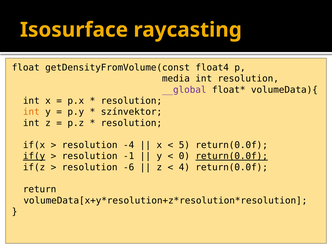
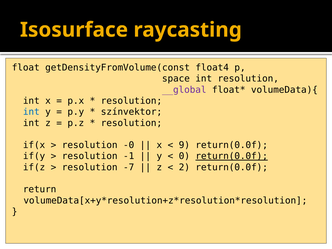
media: media -> space (176, 79)
int colour: orange -> blue (31, 112)
-4: -4 -> -0 (129, 145)
5: 5 -> 9 (184, 145)
if(y underline: present -> none (34, 156)
-6: -6 -> -7 (129, 167)
4: 4 -> 2 (184, 167)
